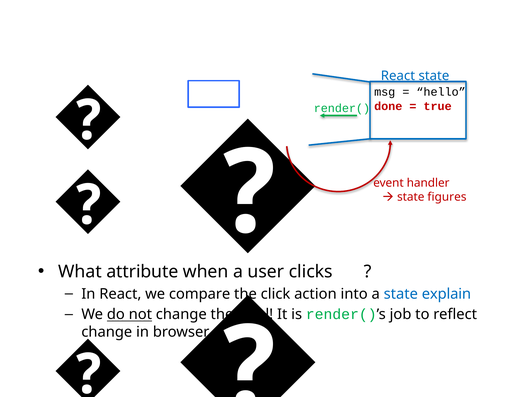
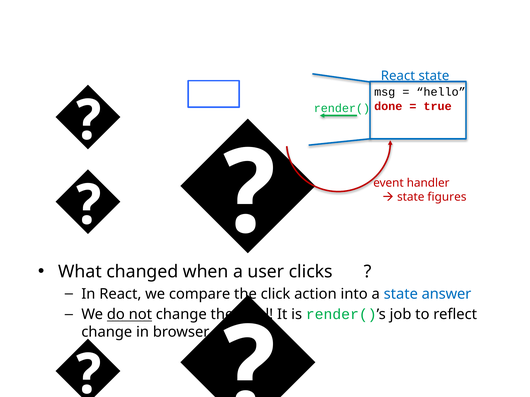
attribute: attribute -> changed (142, 272)
explain: explain -> answer (446, 294)
